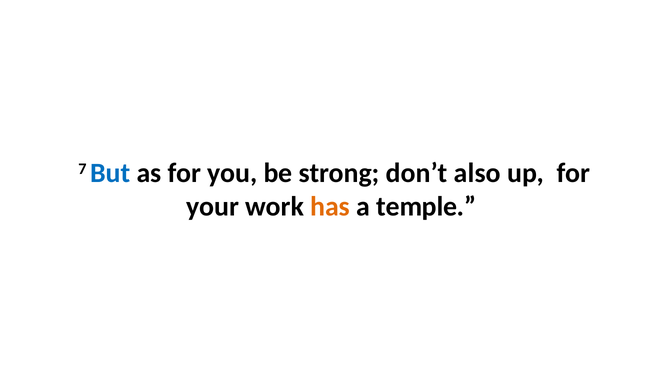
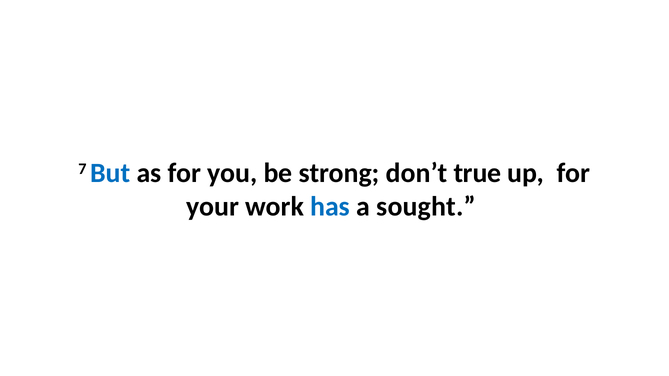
also: also -> true (477, 173)
has colour: orange -> blue (330, 207)
temple: temple -> sought (426, 207)
